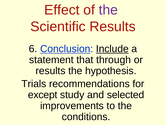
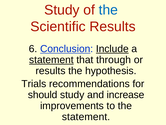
Effect: Effect -> Study (62, 10)
the colour: purple -> blue (108, 10)
statement underline: none -> present (51, 60)
except: except -> should (43, 94)
selected: selected -> increase (126, 94)
conditions: conditions -> statement (86, 116)
